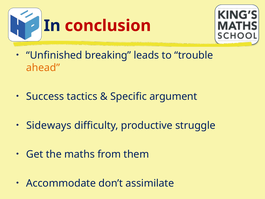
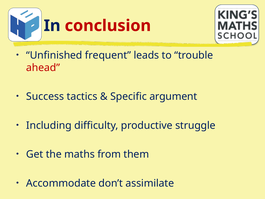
breaking: breaking -> frequent (108, 55)
ahead colour: orange -> red (43, 68)
Sideways: Sideways -> Including (49, 125)
